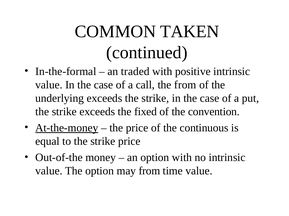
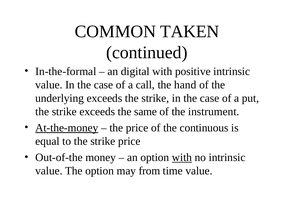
traded: traded -> digital (135, 72)
the from: from -> hand (185, 85)
fixed: fixed -> same (146, 112)
convention: convention -> instrument (214, 112)
with underline: none -> present (182, 158)
